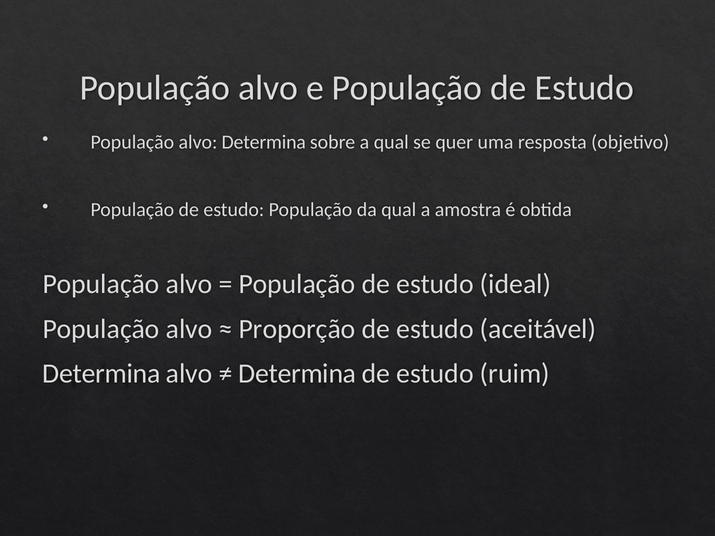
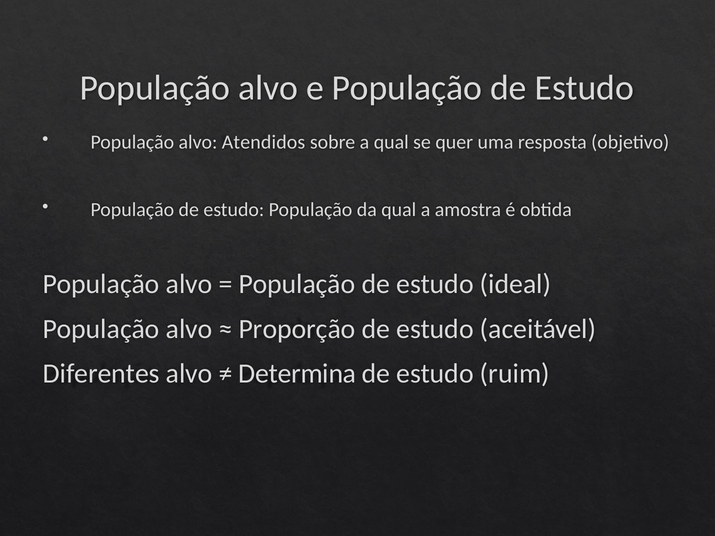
alvo Determina: Determina -> Atendidos (264, 142)
Determina: Determina -> Diferentes (101, 374)
